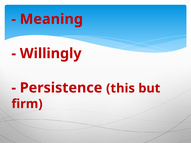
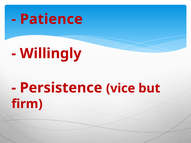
Meaning: Meaning -> Patience (51, 19)
this: this -> vice (121, 88)
